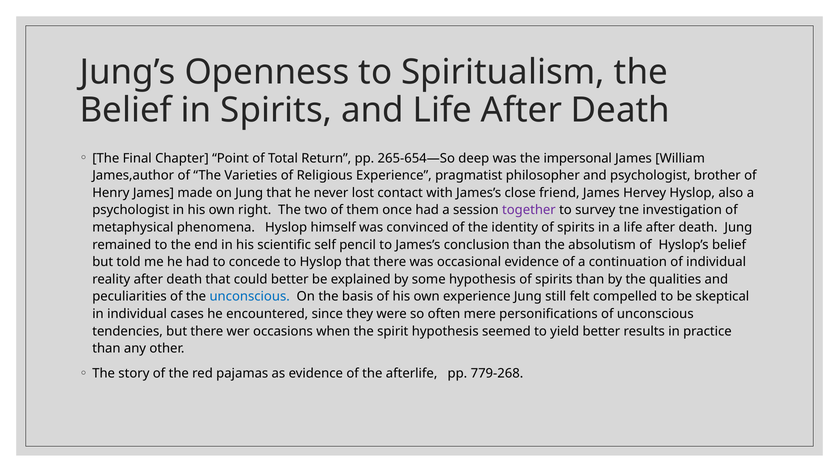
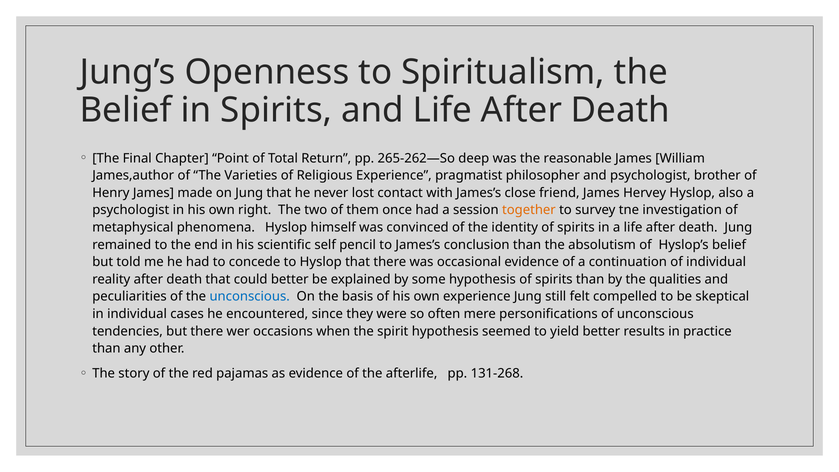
265-654—So: 265-654—So -> 265-262—So (416, 158)
impersonal: impersonal -> reasonable (578, 158)
together colour: purple -> orange (529, 210)
779-268: 779-268 -> 131-268 (497, 374)
